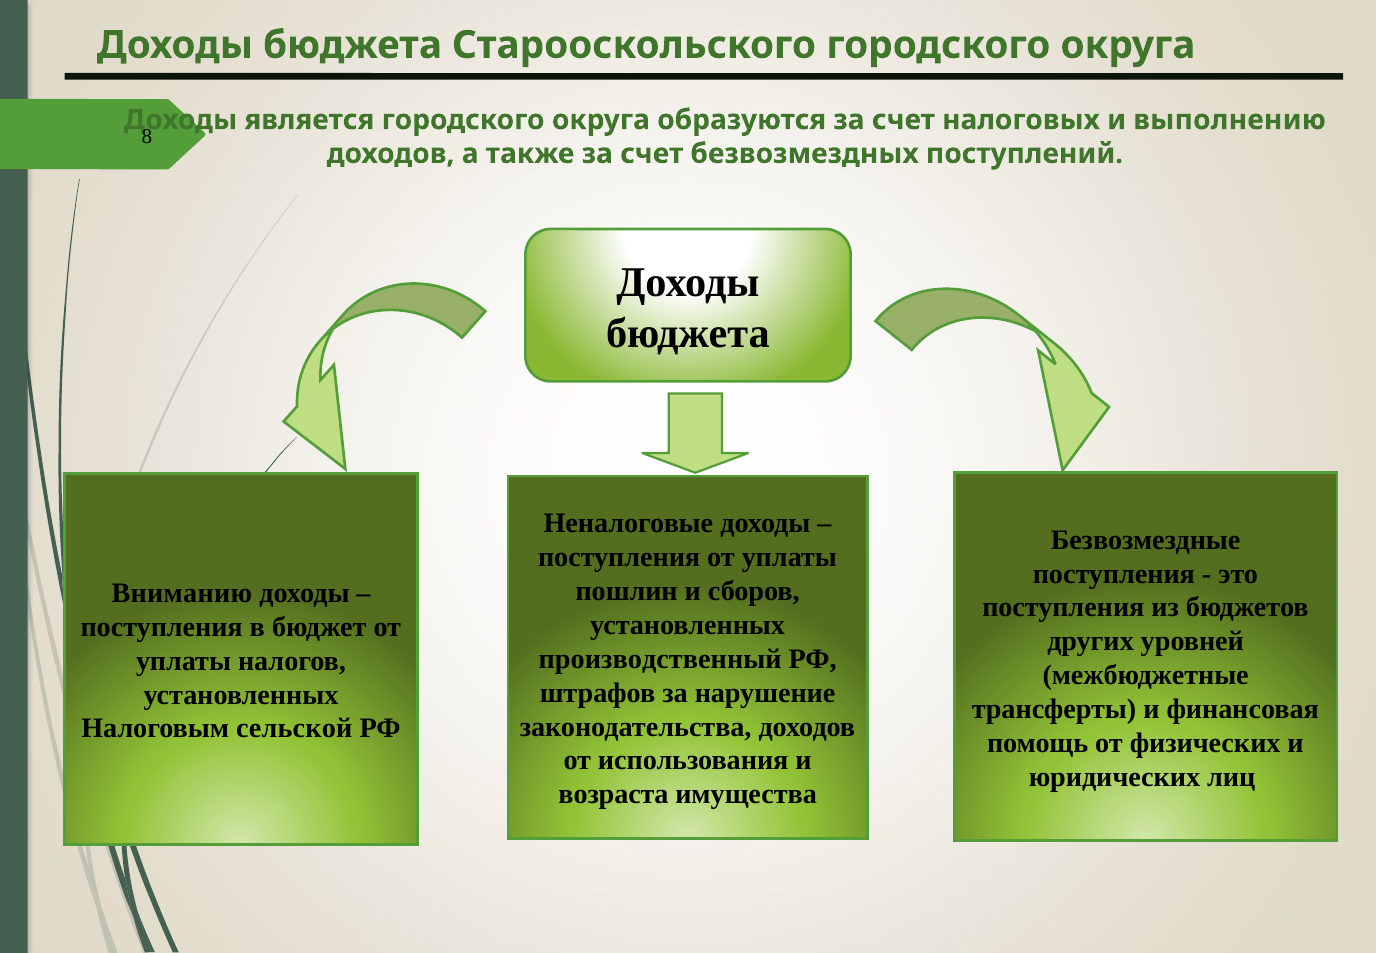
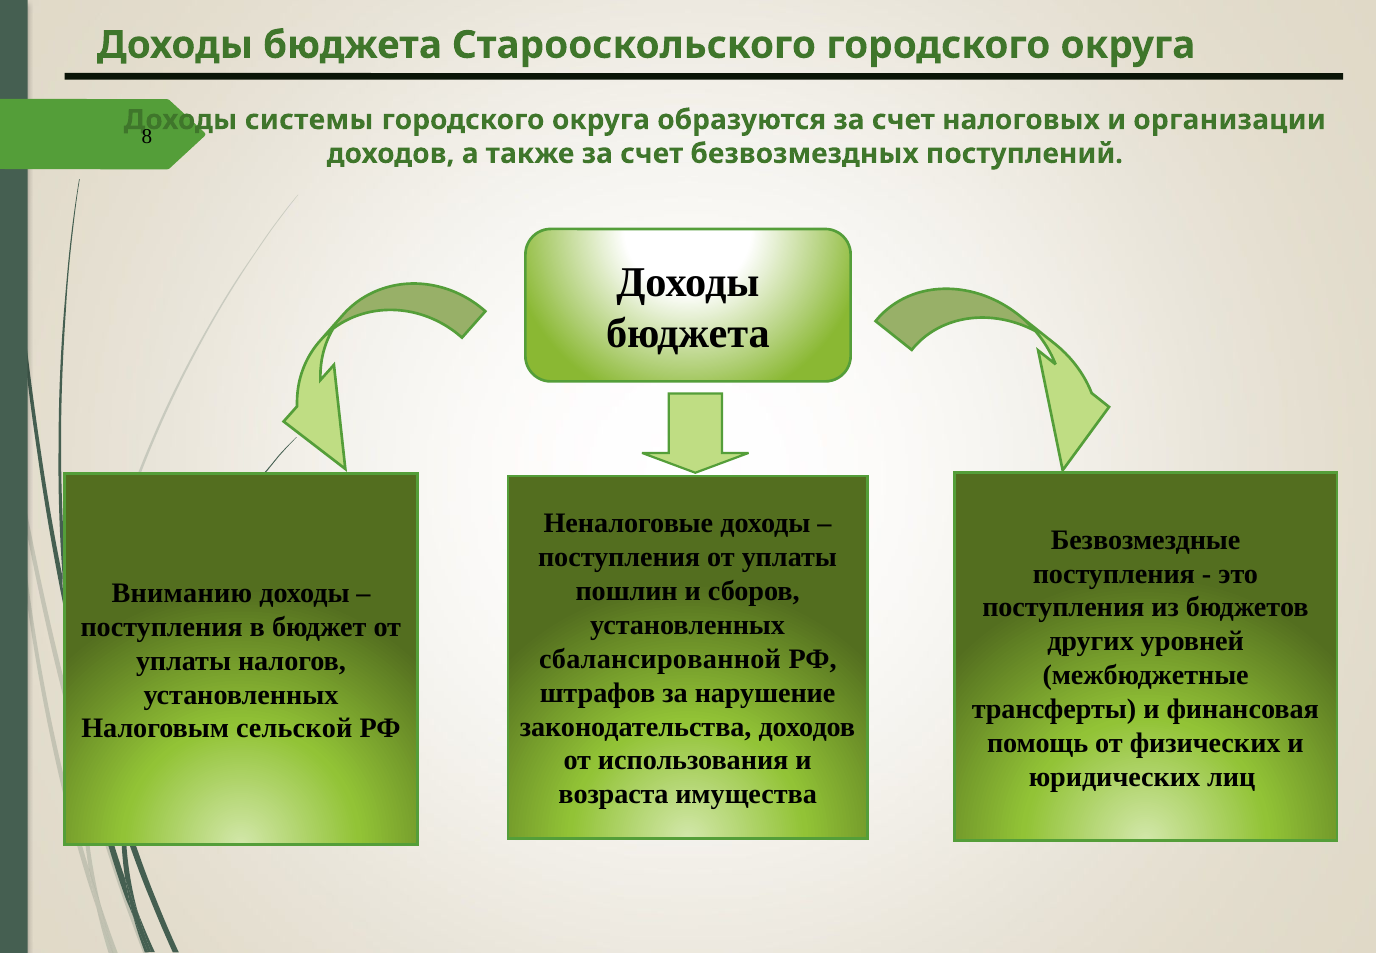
является: является -> системы (309, 120)
выполнению: выполнению -> организации (1230, 120)
производственный: производственный -> сбалансированной (660, 659)
